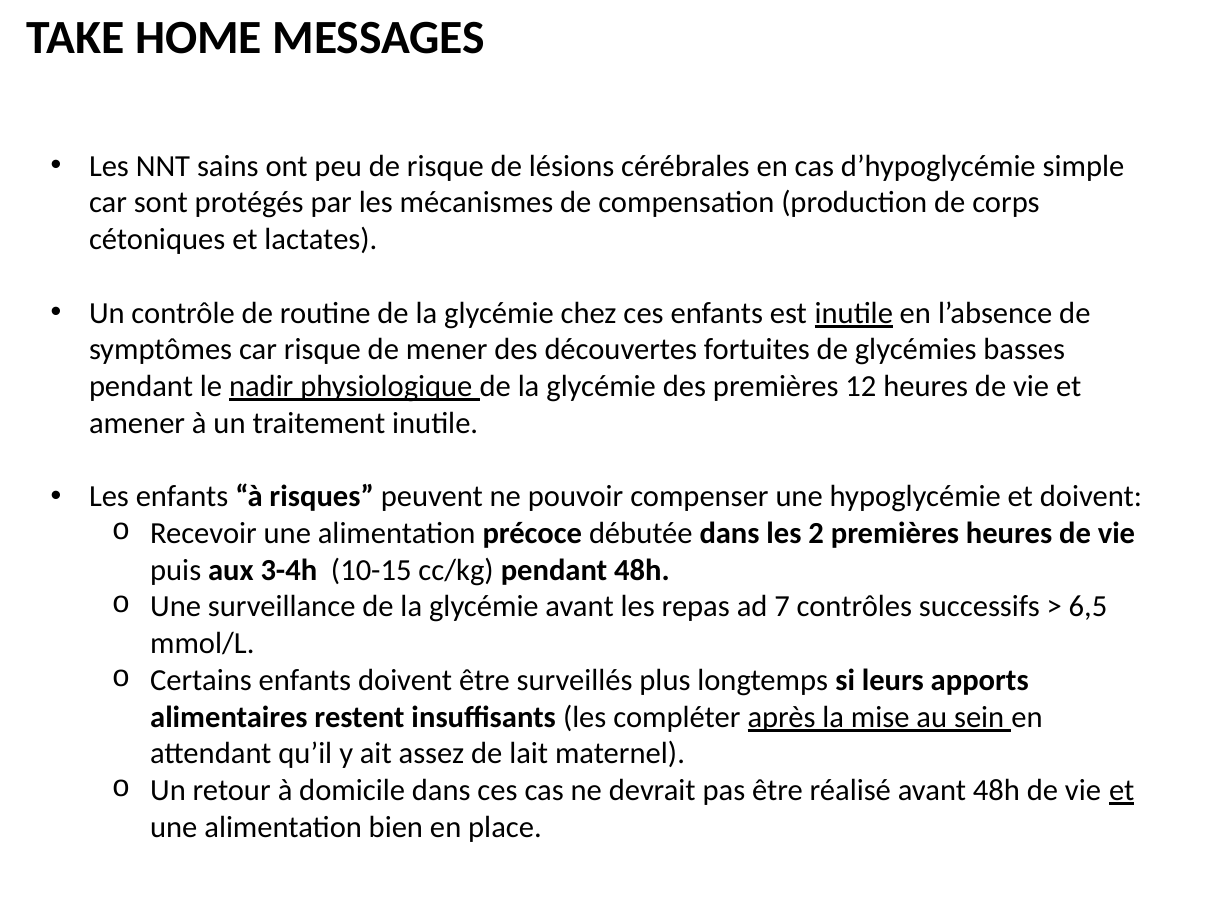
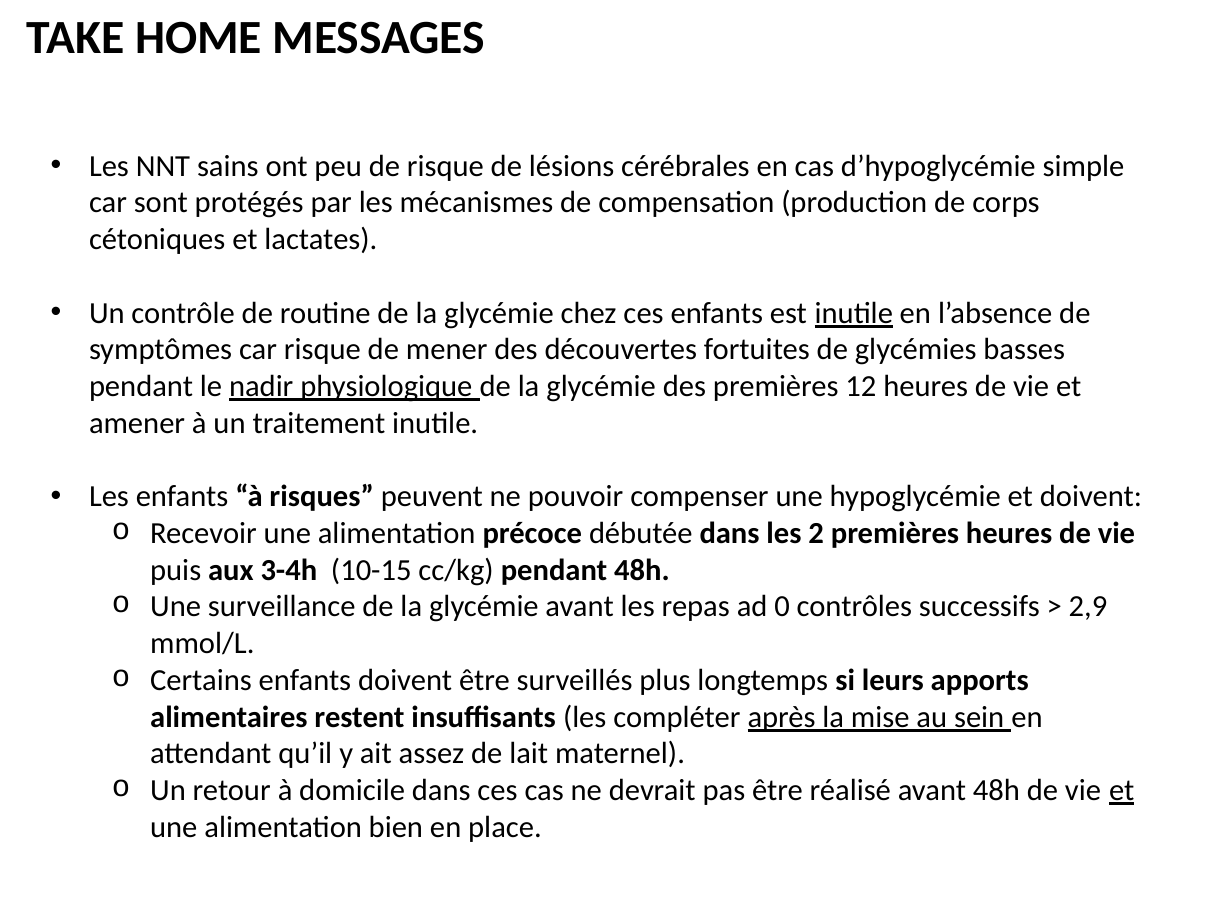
7: 7 -> 0 (782, 607)
6,5: 6,5 -> 2,9 (1088, 607)
